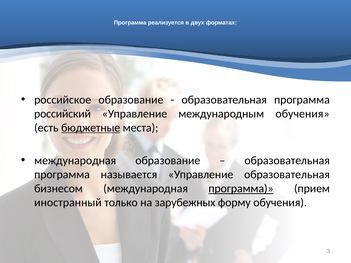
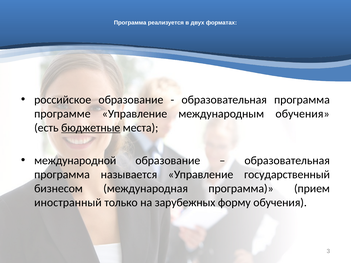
российский: российский -> программе (62, 114)
международная: международная -> международной (75, 161)
Управление образовательная: образовательная -> государственный (287, 175)
программа underline: present -> none (241, 189)
